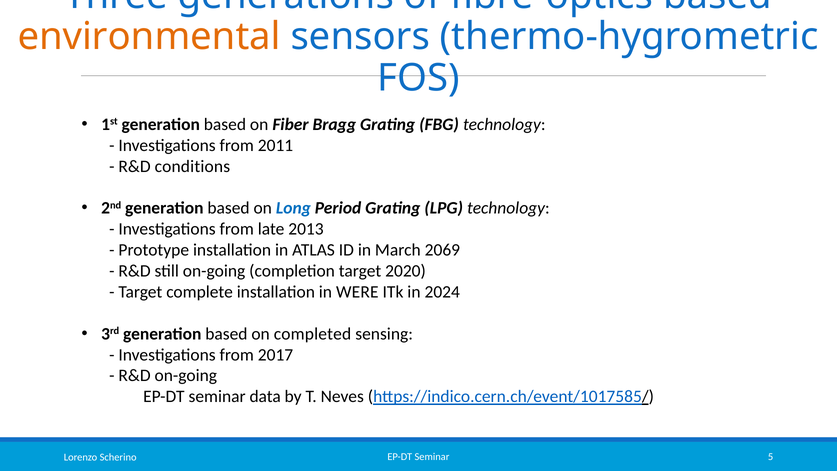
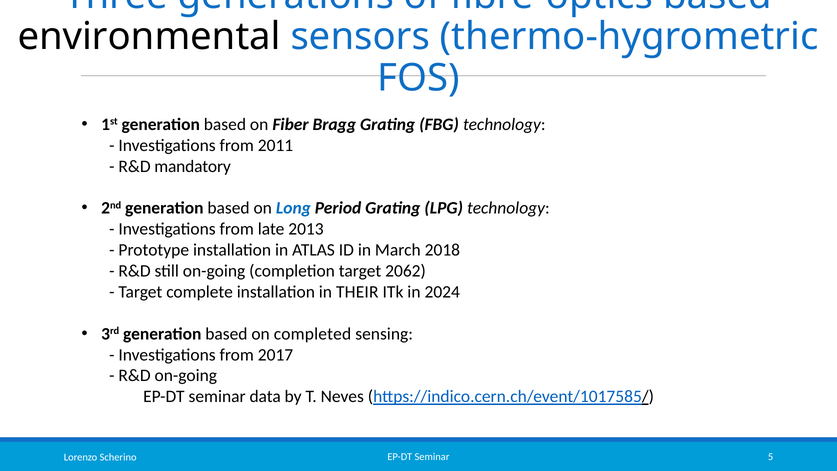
environmental colour: orange -> black (149, 37)
conditions: conditions -> mandatory (193, 166)
2069: 2069 -> 2018 (442, 250)
2020: 2020 -> 2062 (406, 271)
WERE: WERE -> THEIR (357, 292)
